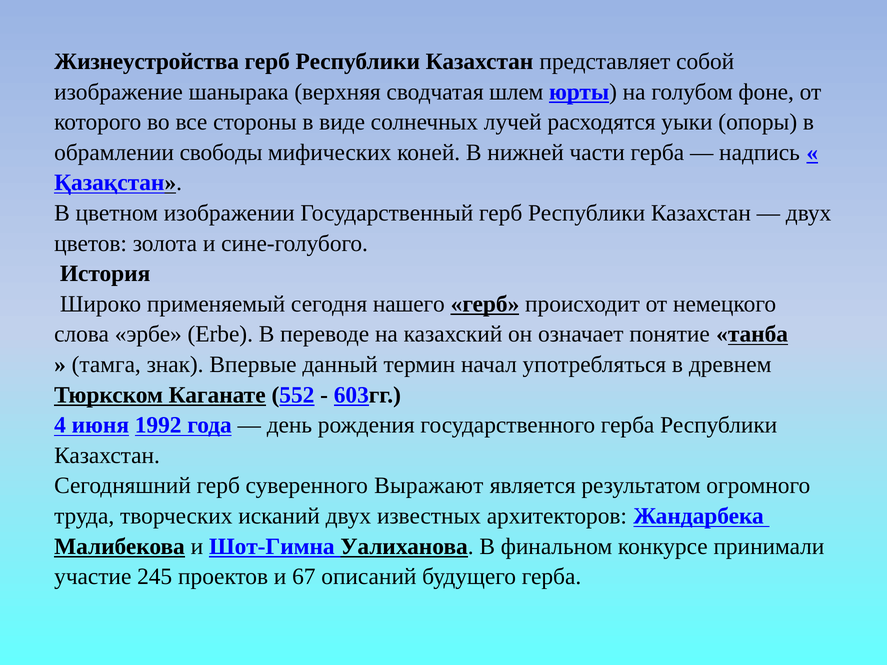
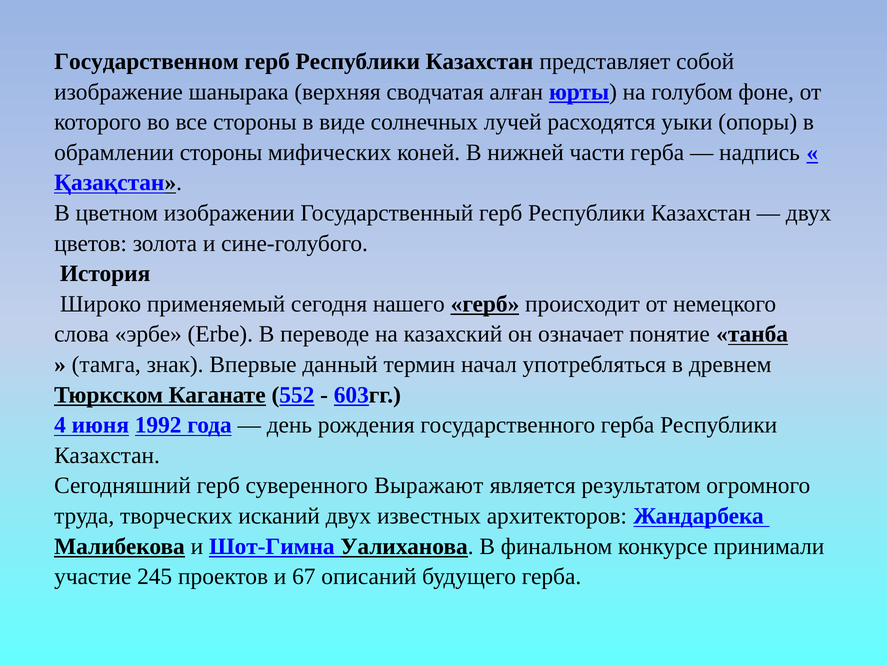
Жизнеустройства: Жизнеустройства -> Государственном (147, 62)
шлем: шлем -> алған (516, 92)
обрамлении свободы: свободы -> стороны (221, 153)
